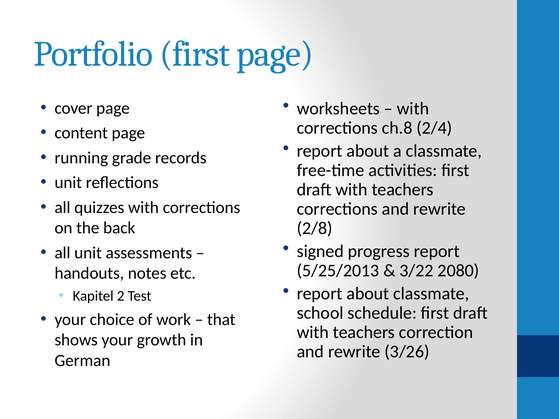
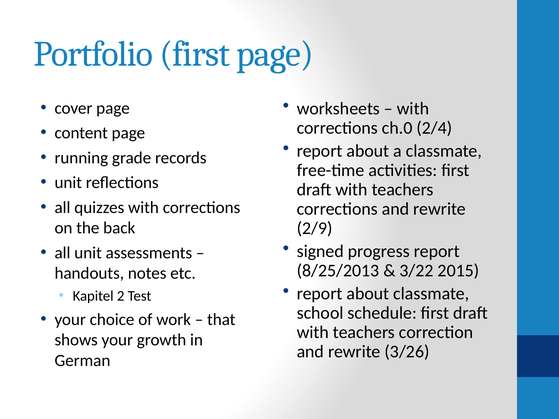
ch.8: ch.8 -> ch.0 (397, 128)
2/8: 2/8 -> 2/9 (315, 228)
5/25/2013: 5/25/2013 -> 8/25/2013 (338, 271)
2080: 2080 -> 2015 (458, 271)
